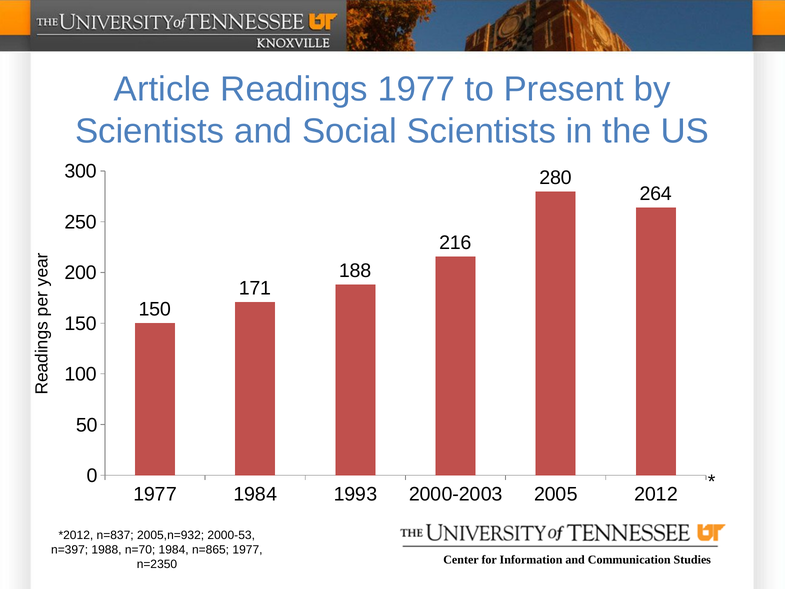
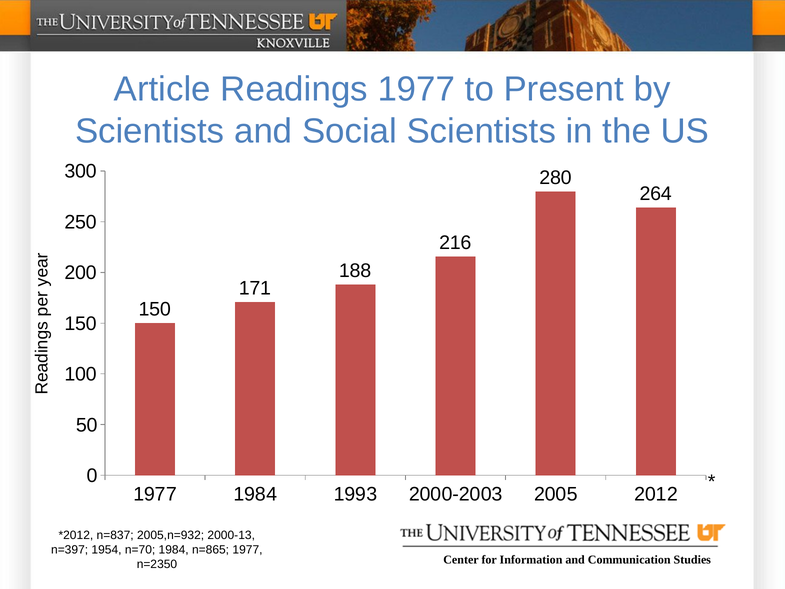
2000-53: 2000-53 -> 2000-13 (231, 535)
1988: 1988 -> 1954 (106, 550)
